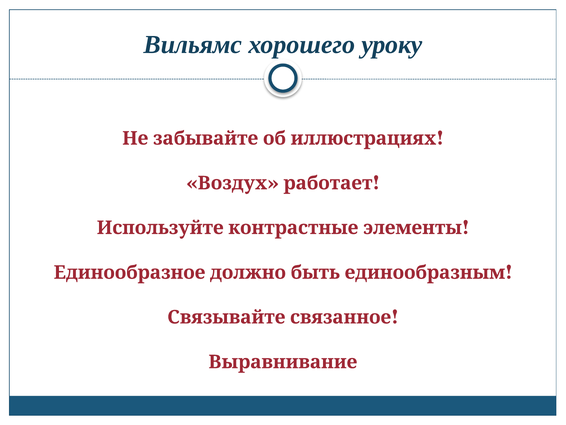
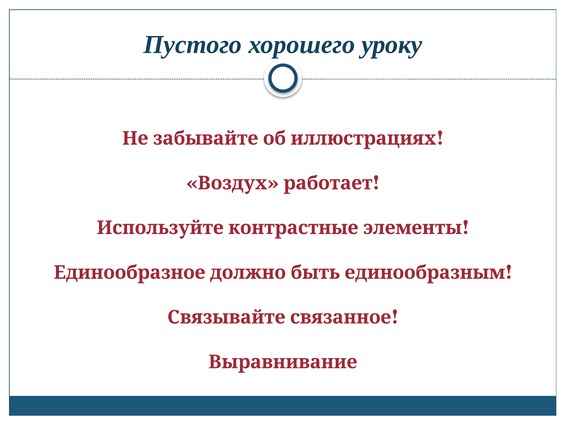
Вильямс: Вильямс -> Пустого (193, 45)
